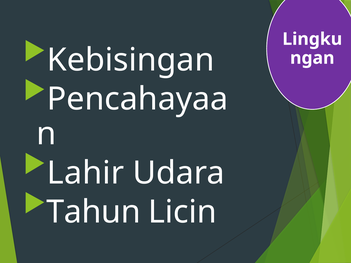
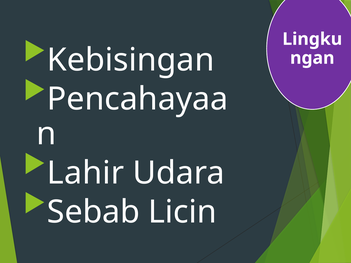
Tahun: Tahun -> Sebab (93, 212)
